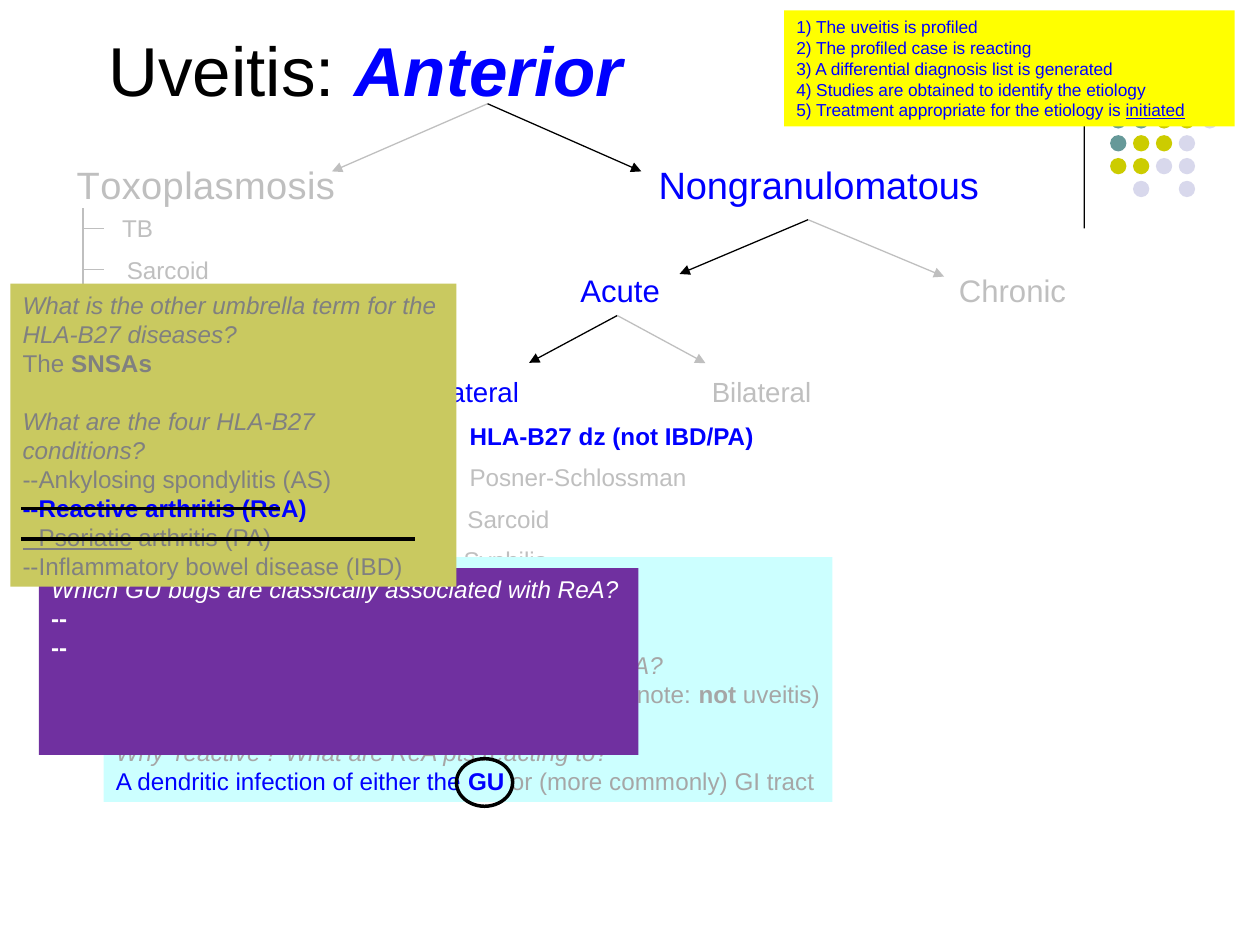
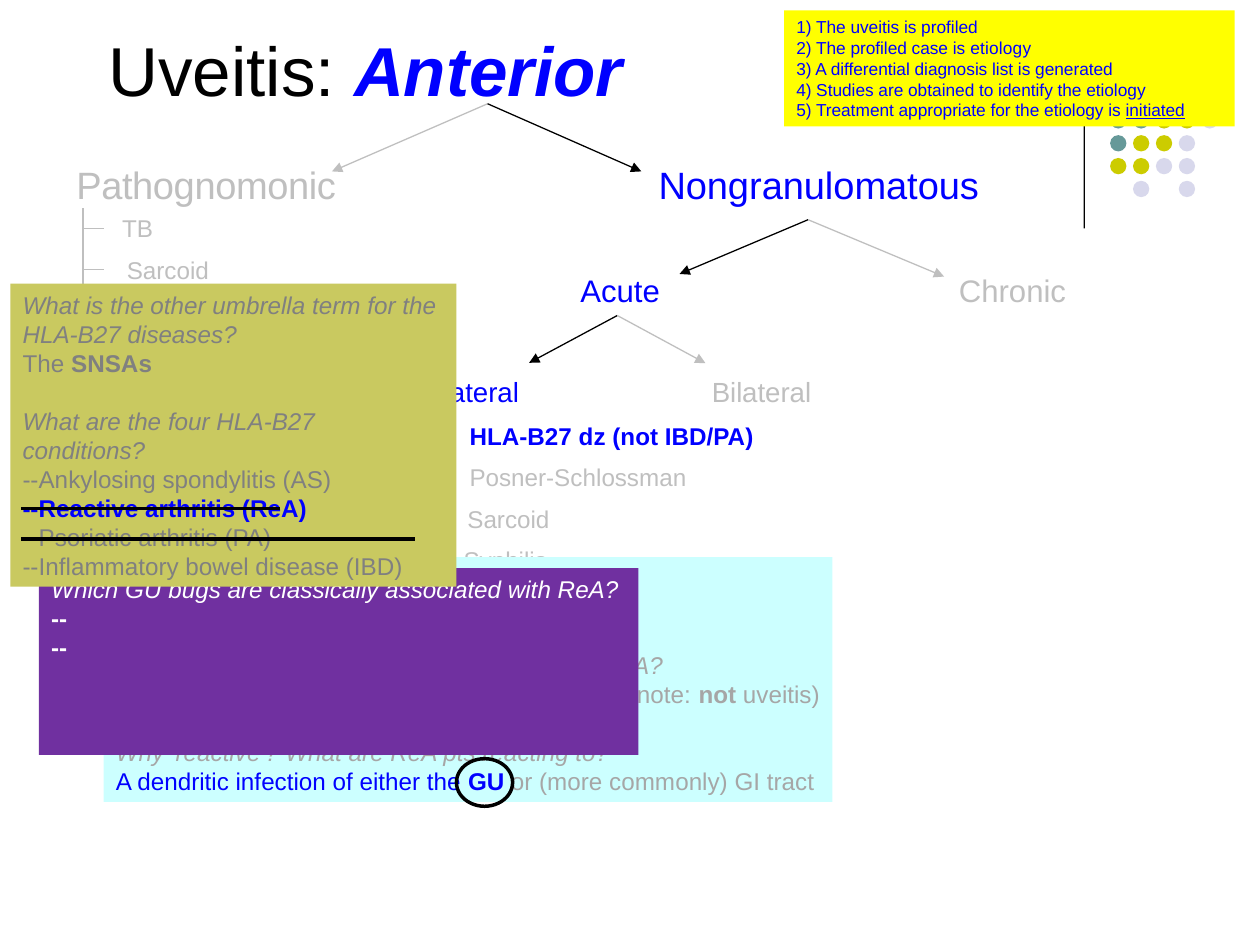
is reacting: reacting -> etiology (1001, 49)
Toxoplasmosis: Toxoplasmosis -> Pathognomonic (206, 187)
--Psoriatic underline: present -> none (77, 538)
